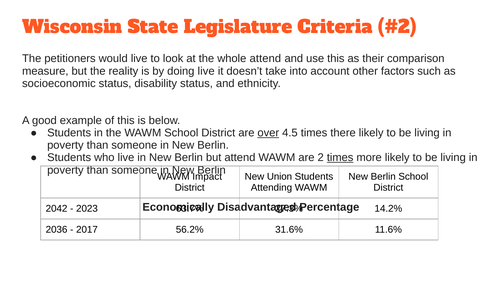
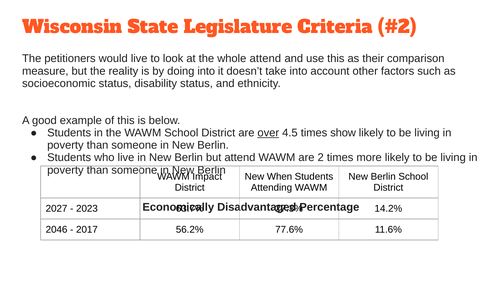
doing live: live -> into (206, 71)
there: there -> show (343, 133)
times underline: present -> none (340, 158)
Union: Union -> When (280, 177)
2042: 2042 -> 2027 (57, 209)
2036: 2036 -> 2046 (57, 230)
31.6%: 31.6% -> 77.6% (289, 230)
